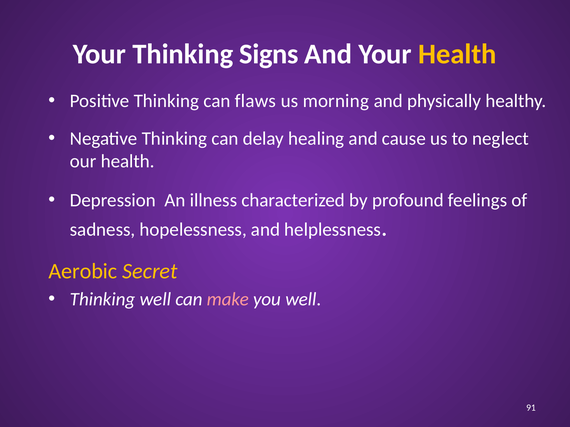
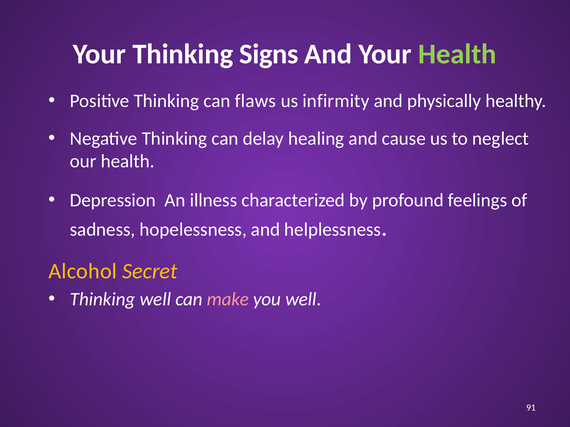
Health colour: yellow -> light green (457, 54)
morning: morning -> infirmity (336, 101)
Aerobic: Aerobic -> Alcohol (83, 271)
